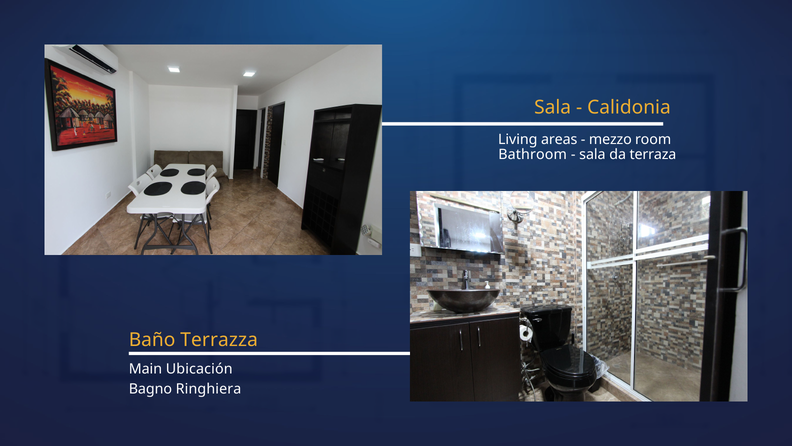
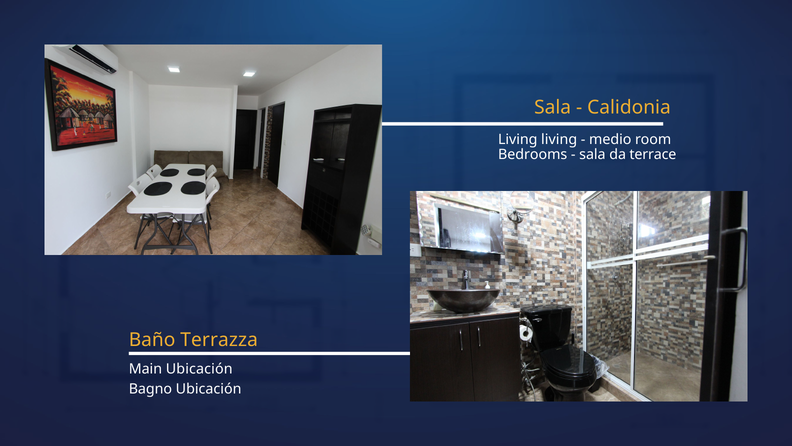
Living areas: areas -> living (559, 140)
mezzo: mezzo -> medio (610, 140)
Bathroom: Bathroom -> Bedrooms (533, 154)
terraza: terraza -> terrace (653, 154)
Bagno Ringhiera: Ringhiera -> Ubicación (209, 389)
